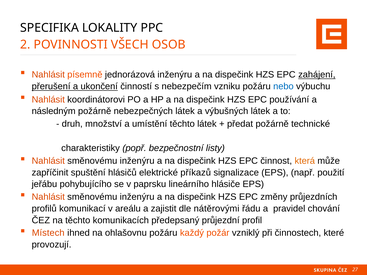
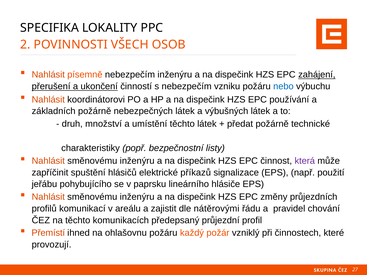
písemně jednorázová: jednorázová -> nebezpečím (130, 75)
následným: následným -> základních (54, 111)
která colour: orange -> purple (305, 161)
Místech: Místech -> Přemístí (48, 233)
